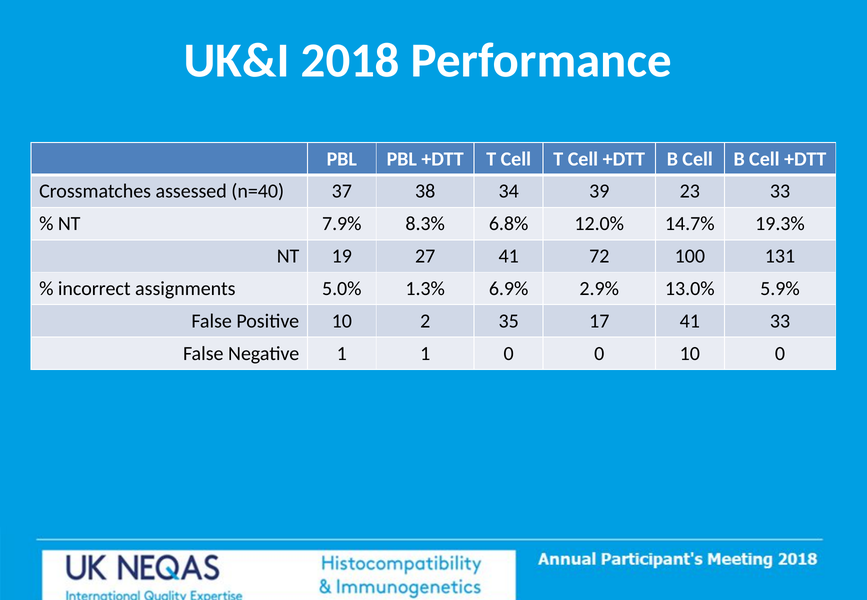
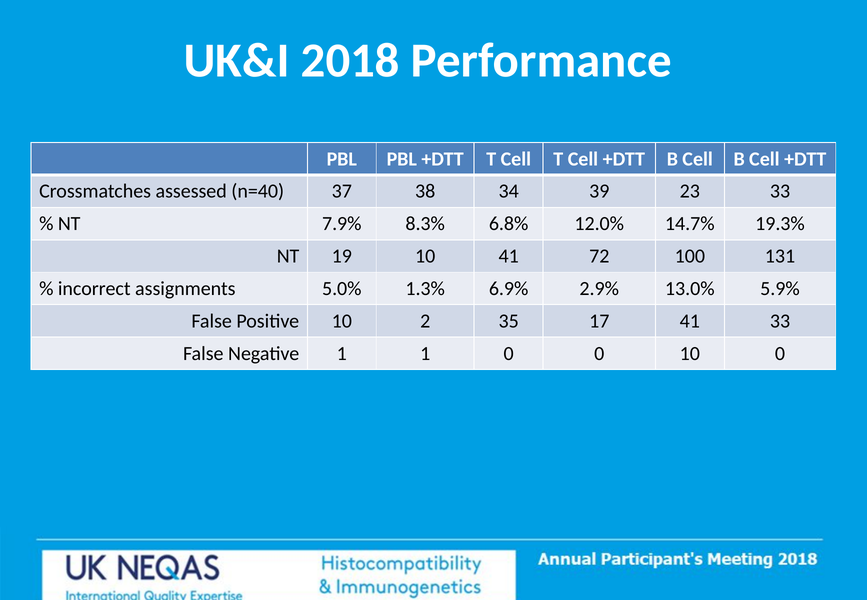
19 27: 27 -> 10 (425, 256)
